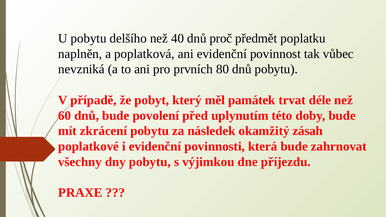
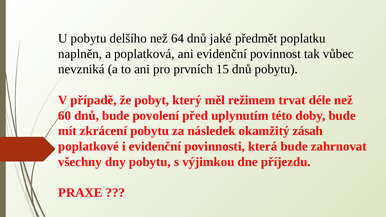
40: 40 -> 64 (178, 38)
proč: proč -> jaké (221, 38)
80: 80 -> 15 (223, 69)
památek: památek -> režimem (252, 100)
